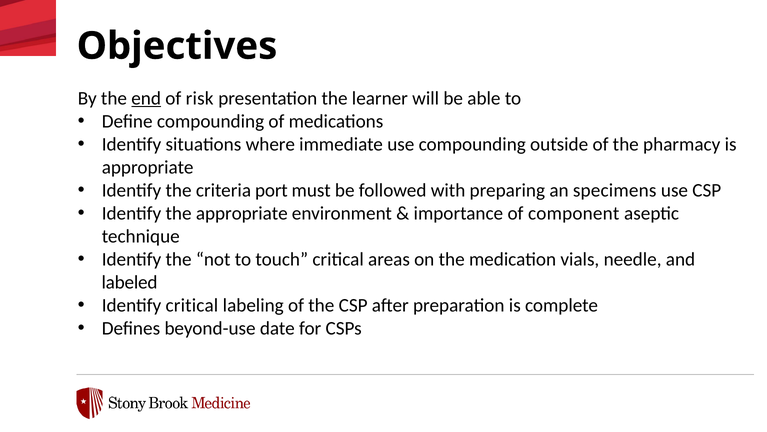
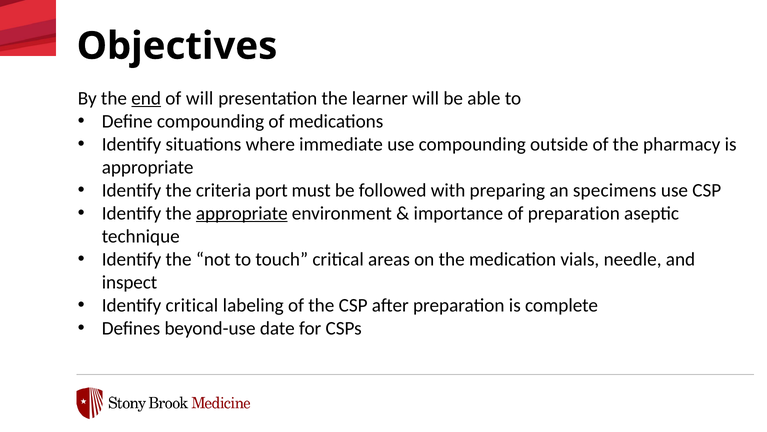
of risk: risk -> will (200, 98)
appropriate underline: none -> present (242, 213)
of component: component -> preparation (574, 213)
labeled: labeled -> inspect (129, 282)
